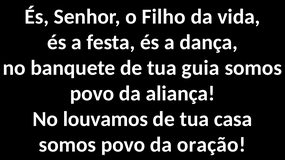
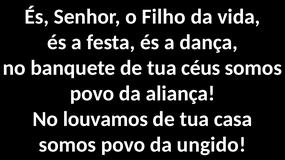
guia: guia -> céus (201, 68)
oração: oração -> ungido (211, 145)
